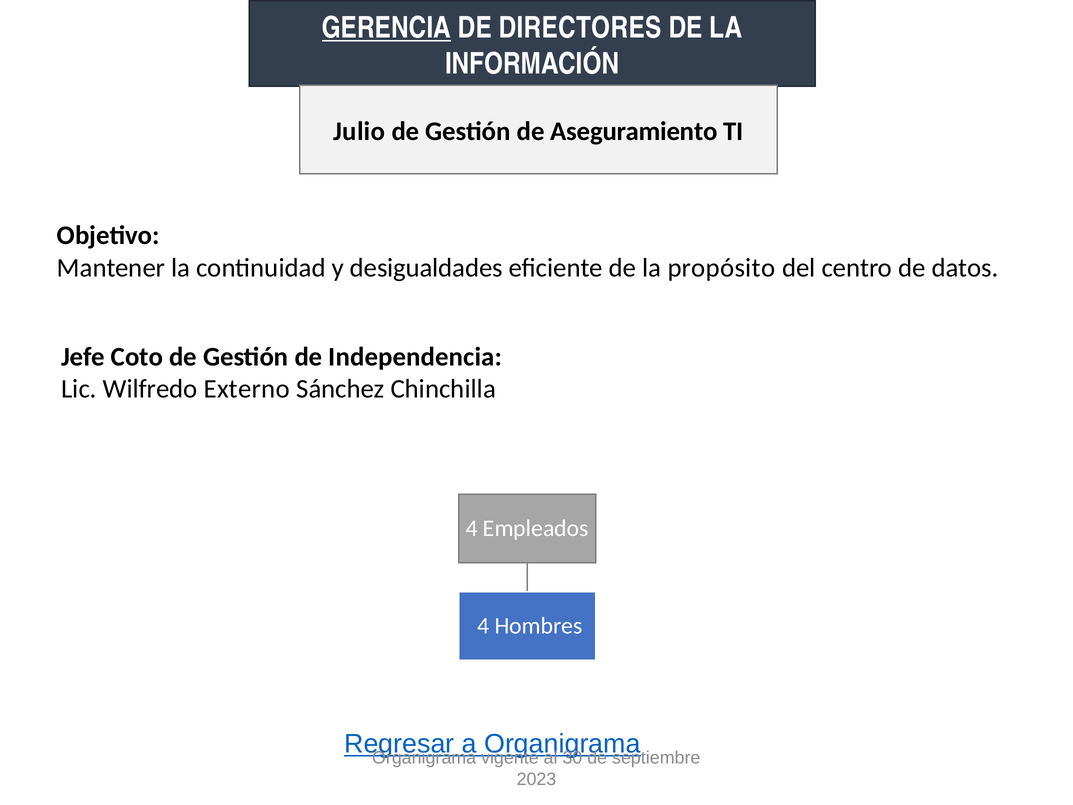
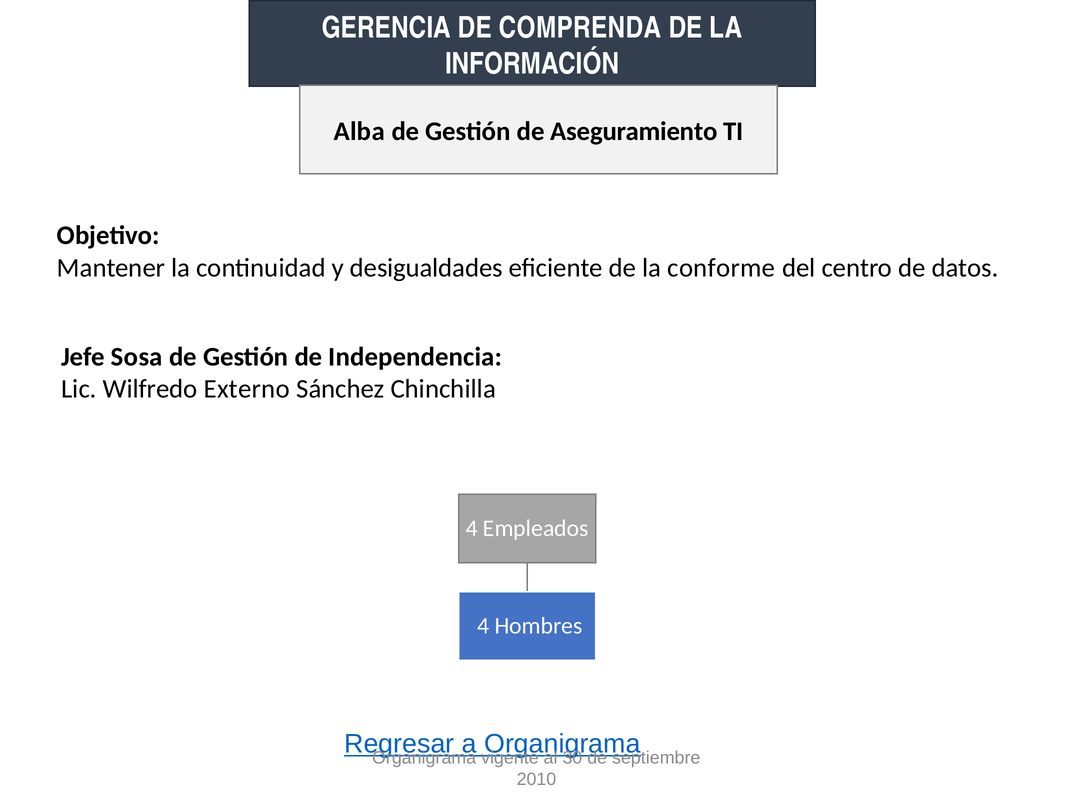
GERENCIA underline: present -> none (387, 28)
DIRECTORES: DIRECTORES -> COMPRENDA (580, 28)
Julio: Julio -> Alba (359, 131)
propósito: propósito -> conforme (721, 268)
Coto: Coto -> Sosa (137, 357)
2023: 2023 -> 2010 (536, 779)
